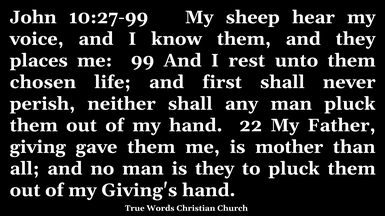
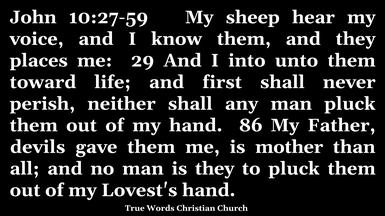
10:27-99: 10:27-99 -> 10:27-59 (108, 17)
99: 99 -> 29 (142, 61)
rest: rest -> into (247, 61)
chosen: chosen -> toward (43, 82)
22: 22 -> 86 (251, 126)
giving: giving -> devils (38, 147)
Giving's: Giving's -> Lovest's (139, 191)
